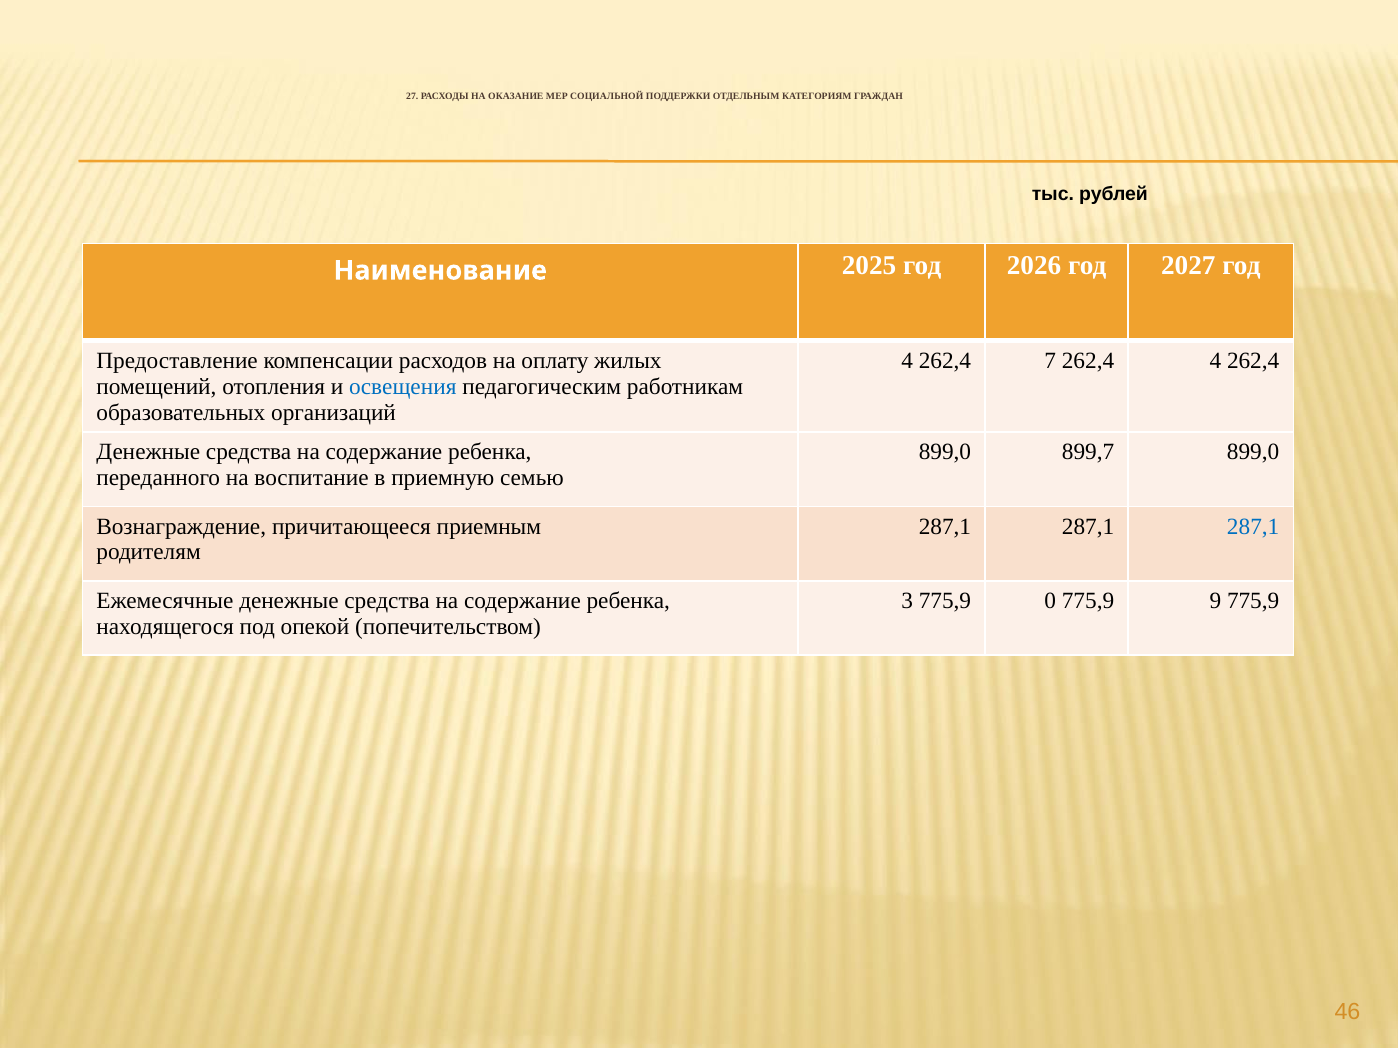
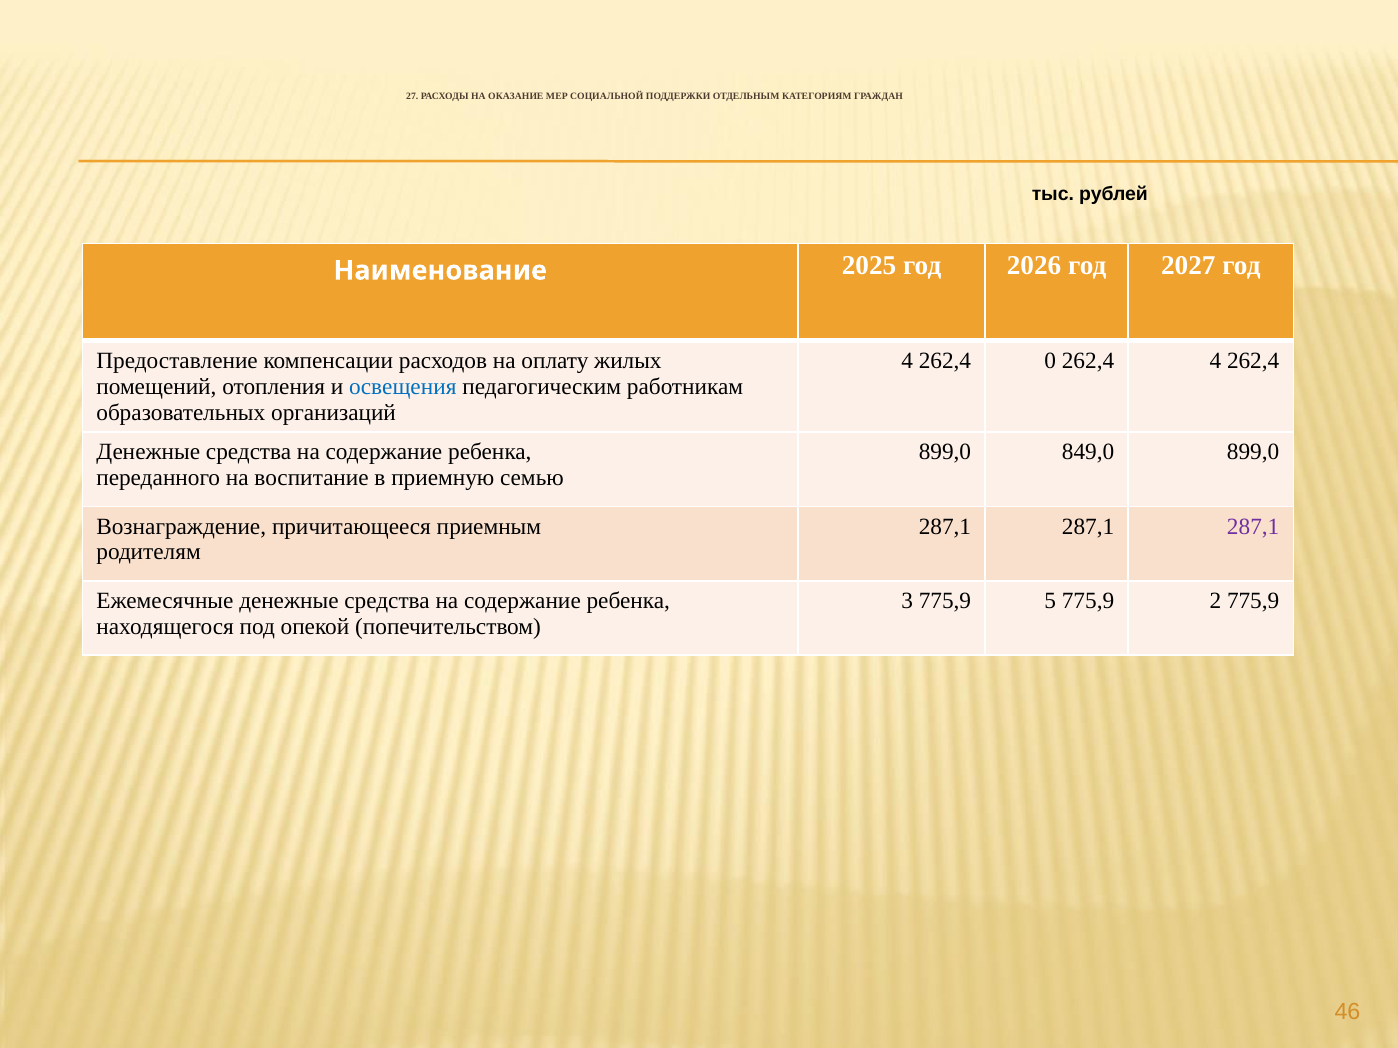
7: 7 -> 0 (1050, 361)
899,7: 899,7 -> 849,0 (1088, 452)
287,1 colour: blue -> purple (1253, 527)
0: 0 -> 5 (1050, 601)
9: 9 -> 2 (1215, 601)
